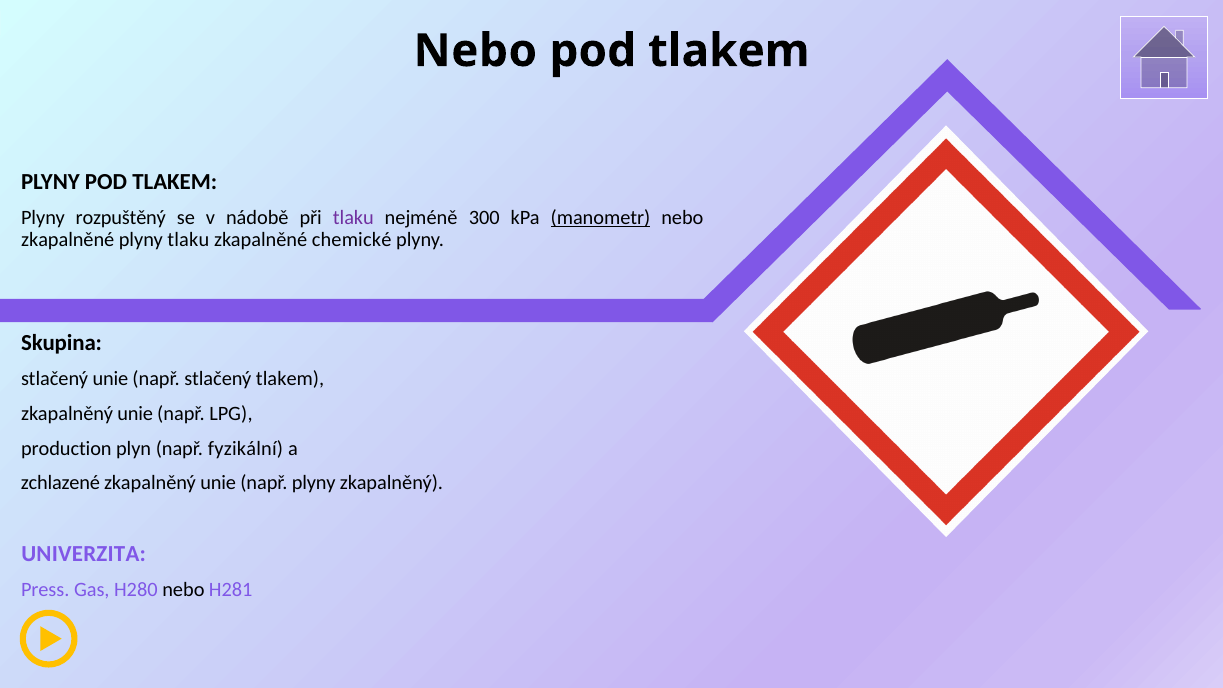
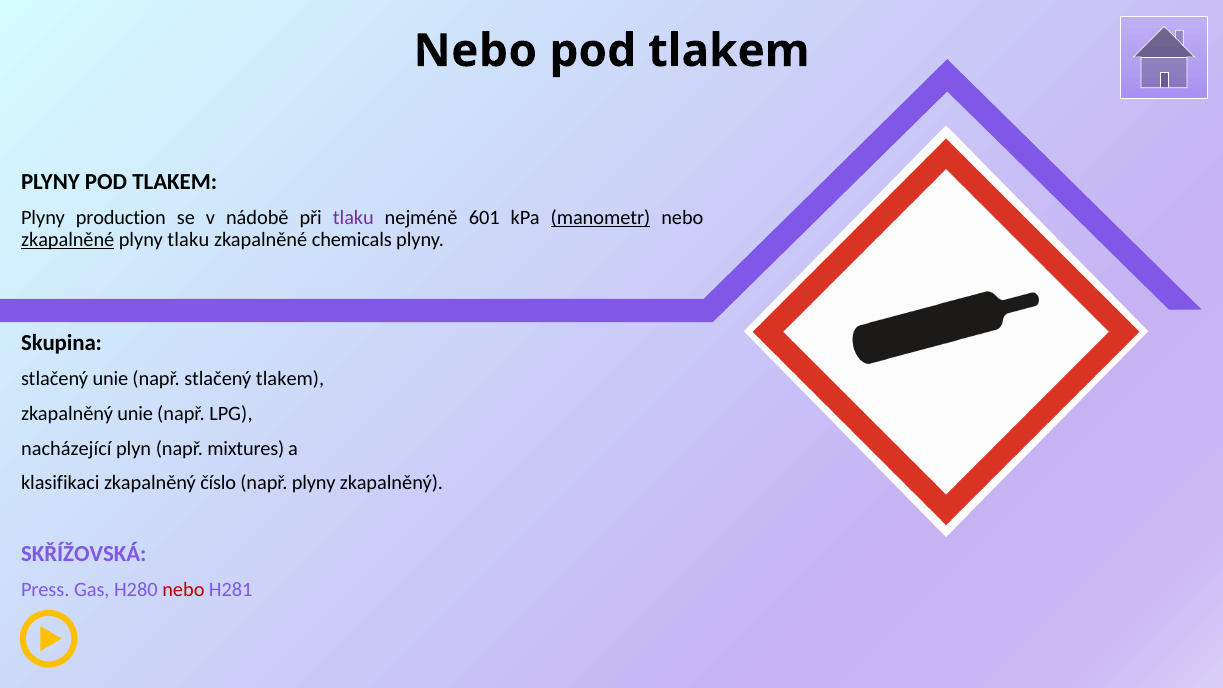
rozpuštěný: rozpuštěný -> production (121, 218)
300: 300 -> 601 (484, 218)
zkapalněné underline: none -> present (68, 240)
chemické: chemické -> chemicals (352, 240)
production: production -> nacházející (66, 448)
fyzikální: fyzikální -> mixtures (246, 448)
zchlazené: zchlazené -> klasifikaci (60, 483)
unie: unie -> číslo (218, 483)
UNIVERZITA: UNIVERZITA -> SKŘÍŽOVSKÁ (84, 554)
nebo colour: black -> red (183, 590)
